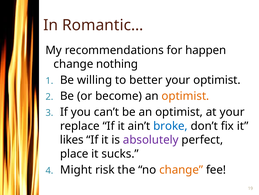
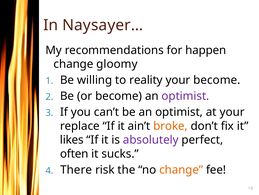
Romantic…: Romantic… -> Naysayer… (103, 25)
nothing: nothing -> gloomy (117, 64)
better: better -> reality (146, 80)
your optimist: optimist -> become (217, 80)
optimist colour: orange -> purple (185, 96)
broke colour: blue -> orange (170, 126)
place: place -> often (74, 153)
Might: Might -> There (76, 169)
